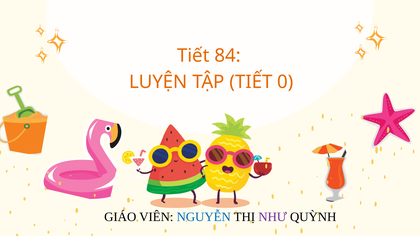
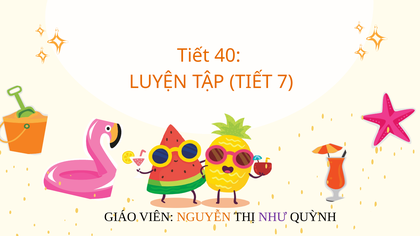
84: 84 -> 40 (228, 56)
0: 0 -> 7 (285, 82)
NGUYỄN colour: blue -> orange (204, 217)
